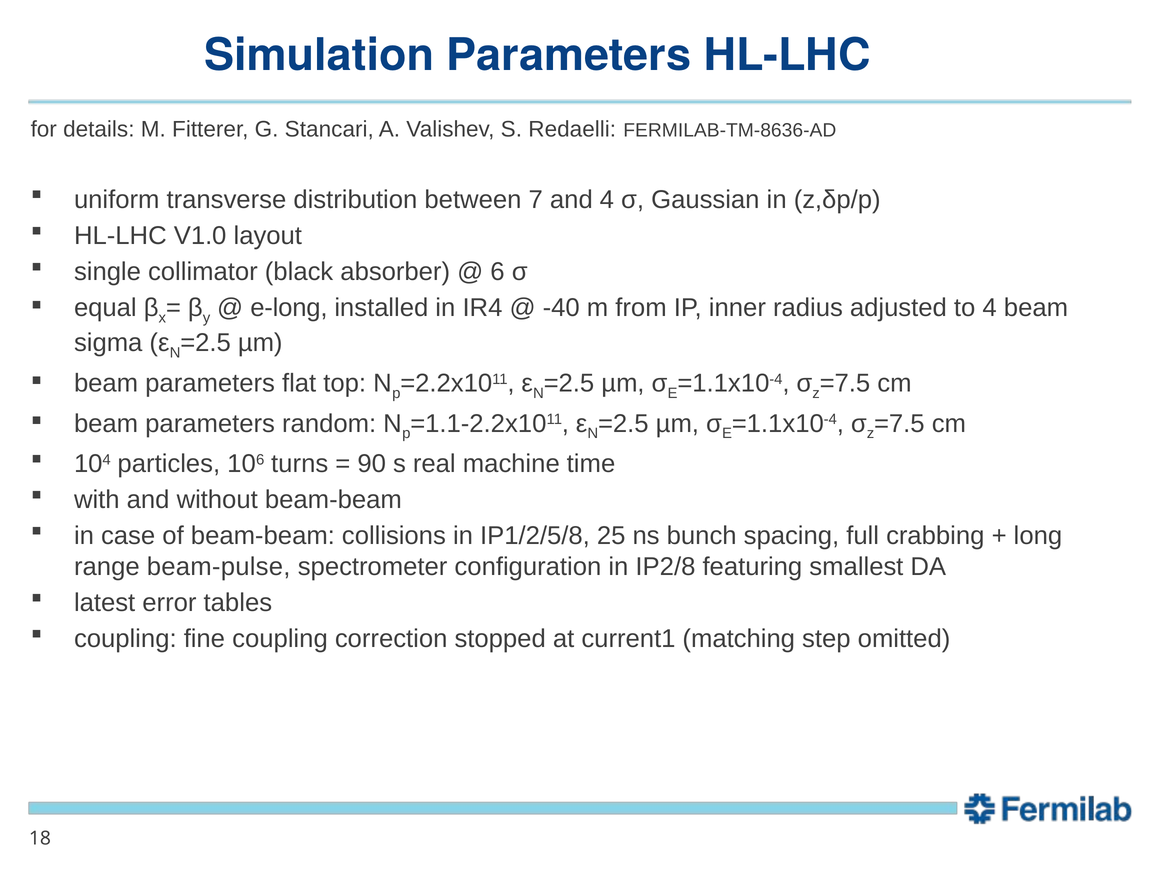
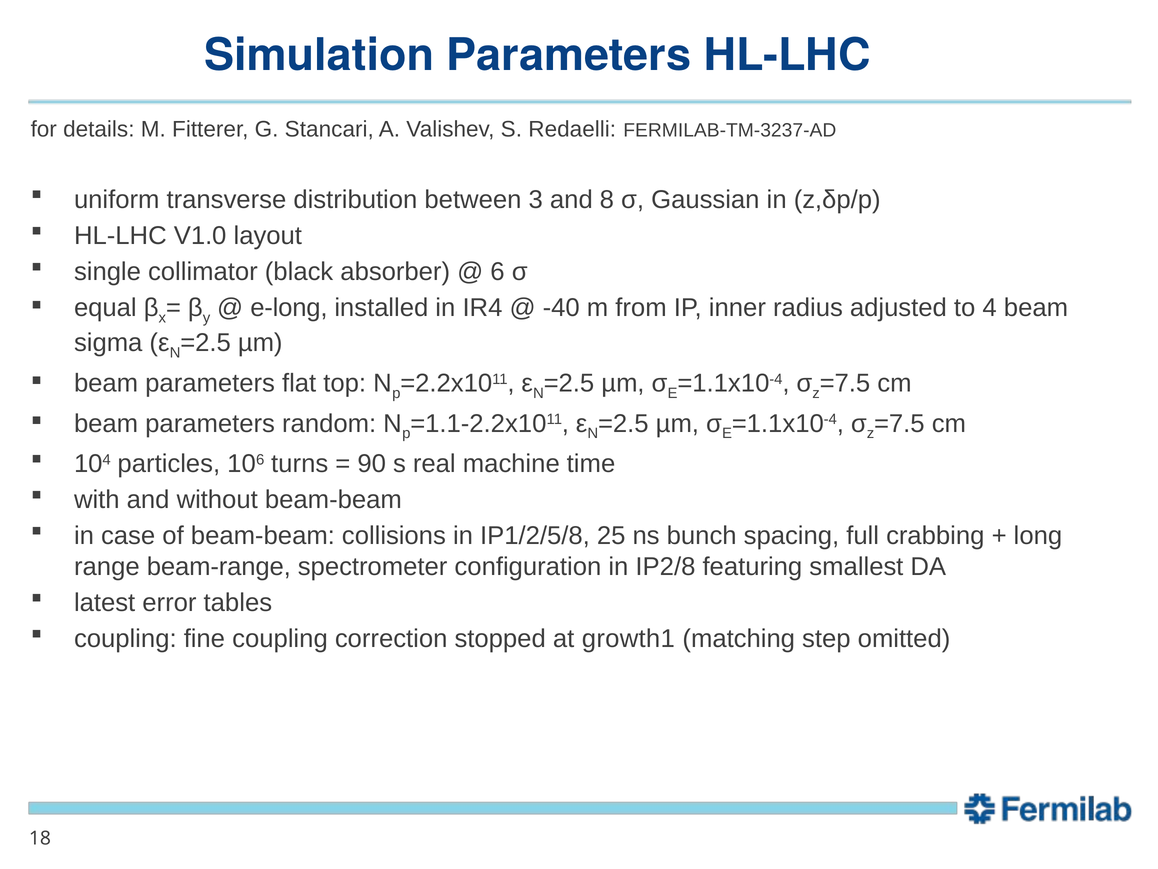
FERMILAB-TM-8636-AD: FERMILAB-TM-8636-AD -> FERMILAB-TM-3237-AD (730, 130)
7: 7 -> 3 (536, 200)
and 4: 4 -> 8 (607, 200)
beam-pulse: beam-pulse -> beam-range (219, 566)
current1: current1 -> growth1 (628, 638)
